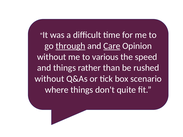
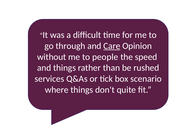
through underline: present -> none (70, 46)
various: various -> people (105, 57)
without: without -> services (49, 79)
